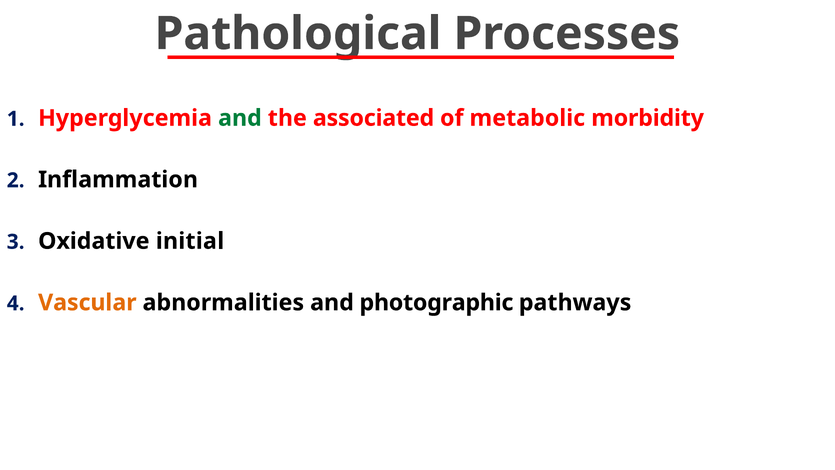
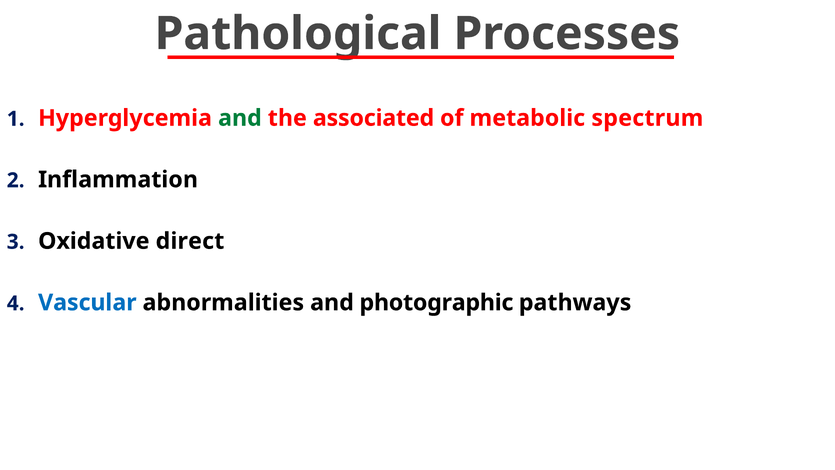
morbidity: morbidity -> spectrum (647, 118)
initial: initial -> direct (190, 241)
Vascular colour: orange -> blue (87, 302)
